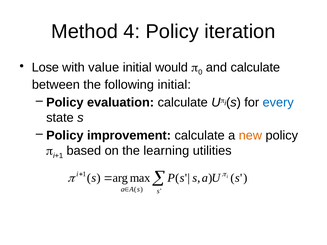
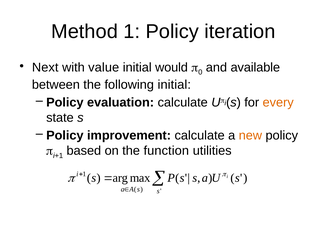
Method 4: 4 -> 1 (132, 32)
Lose: Lose -> Next (45, 67)
and calculate: calculate -> available (255, 67)
every colour: blue -> orange (278, 103)
learning: learning -> function (166, 151)
